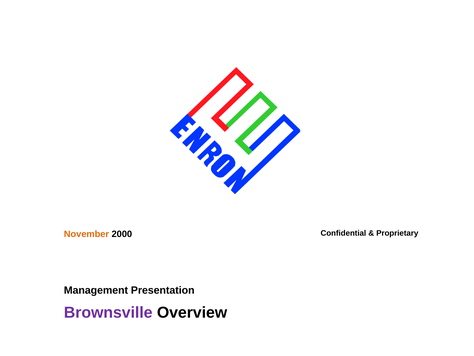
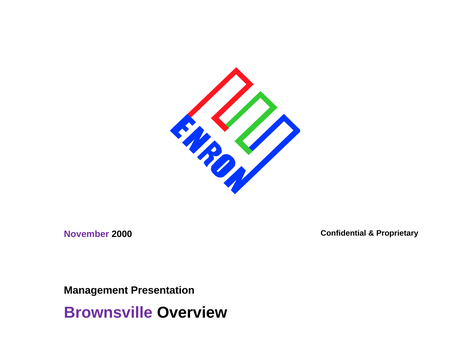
November colour: orange -> purple (86, 234)
